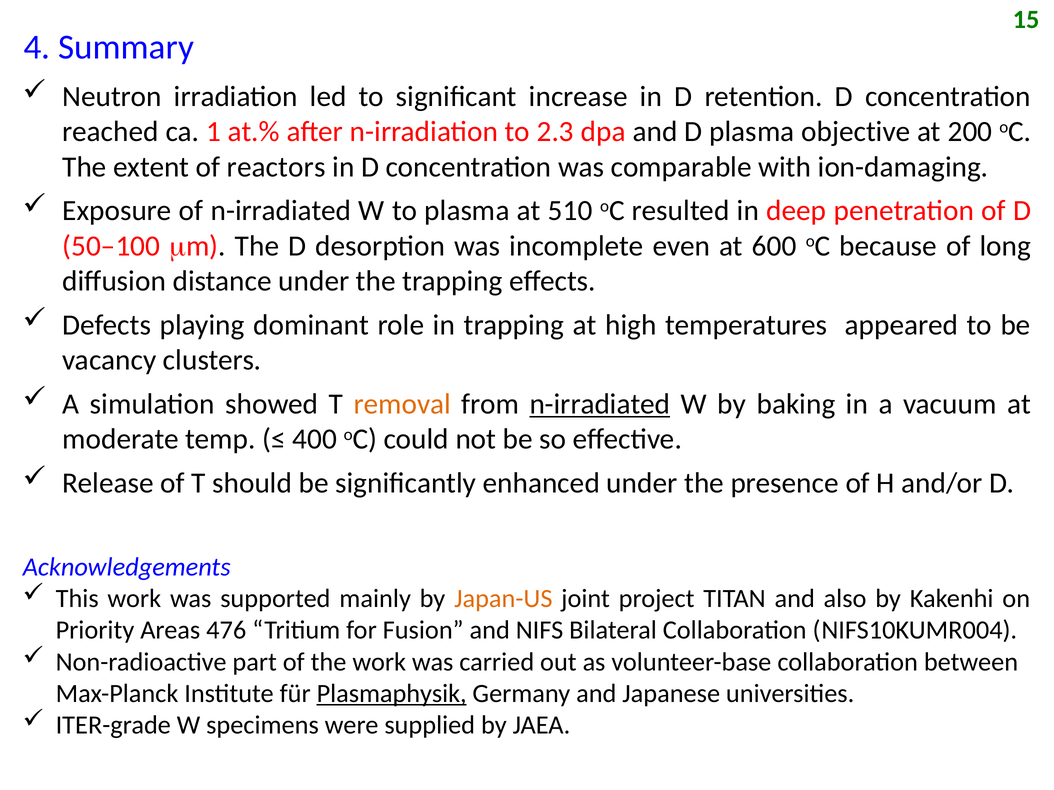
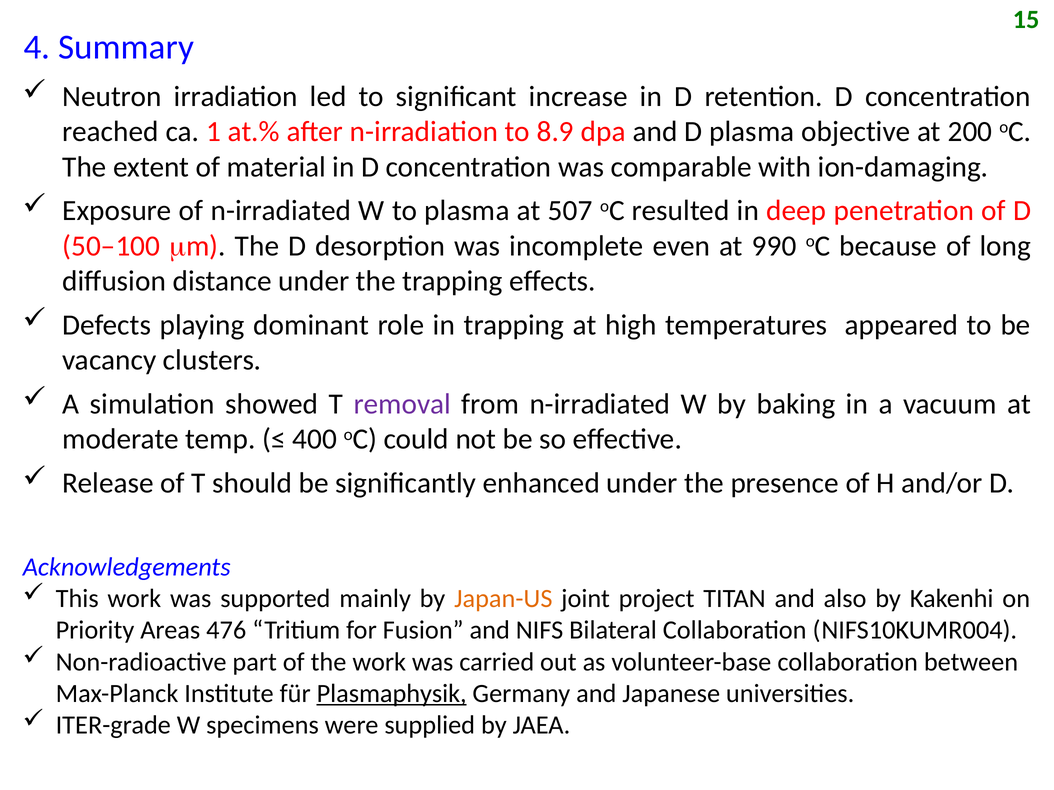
2.3: 2.3 -> 8.9 (555, 132)
reactors: reactors -> material (276, 167)
510: 510 -> 507 (570, 211)
600: 600 -> 990 (774, 246)
removal colour: orange -> purple (402, 404)
n-irradiated underline: present -> none (600, 404)
